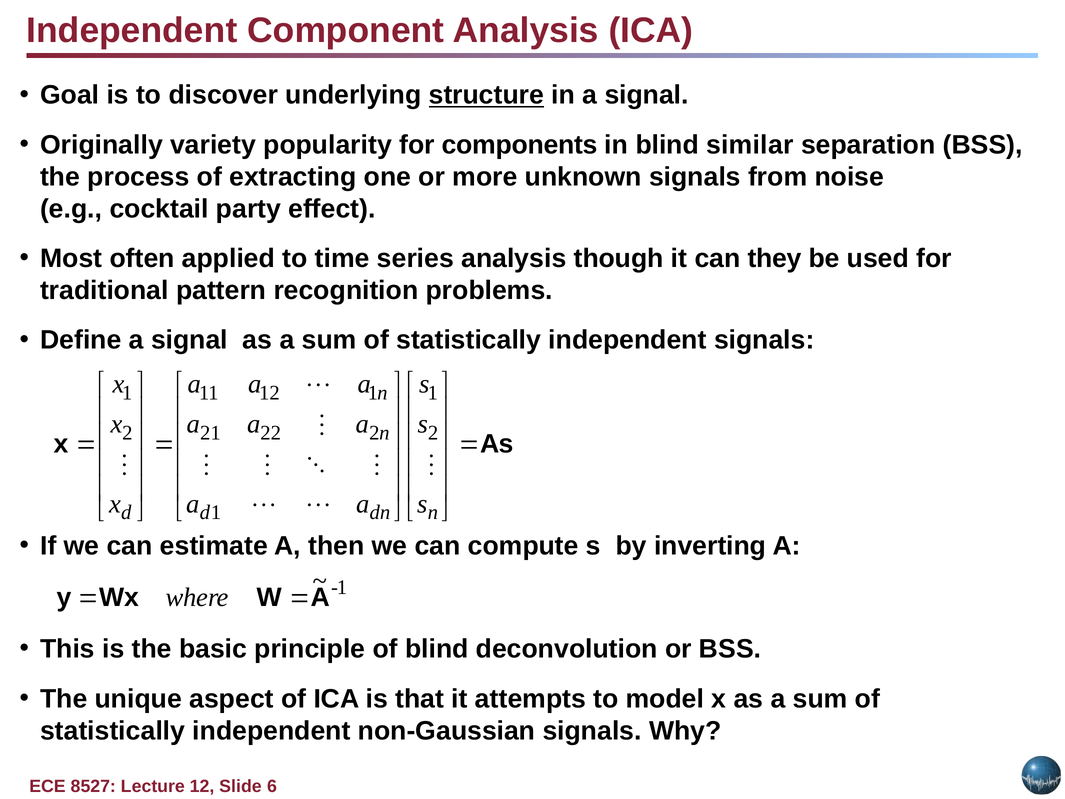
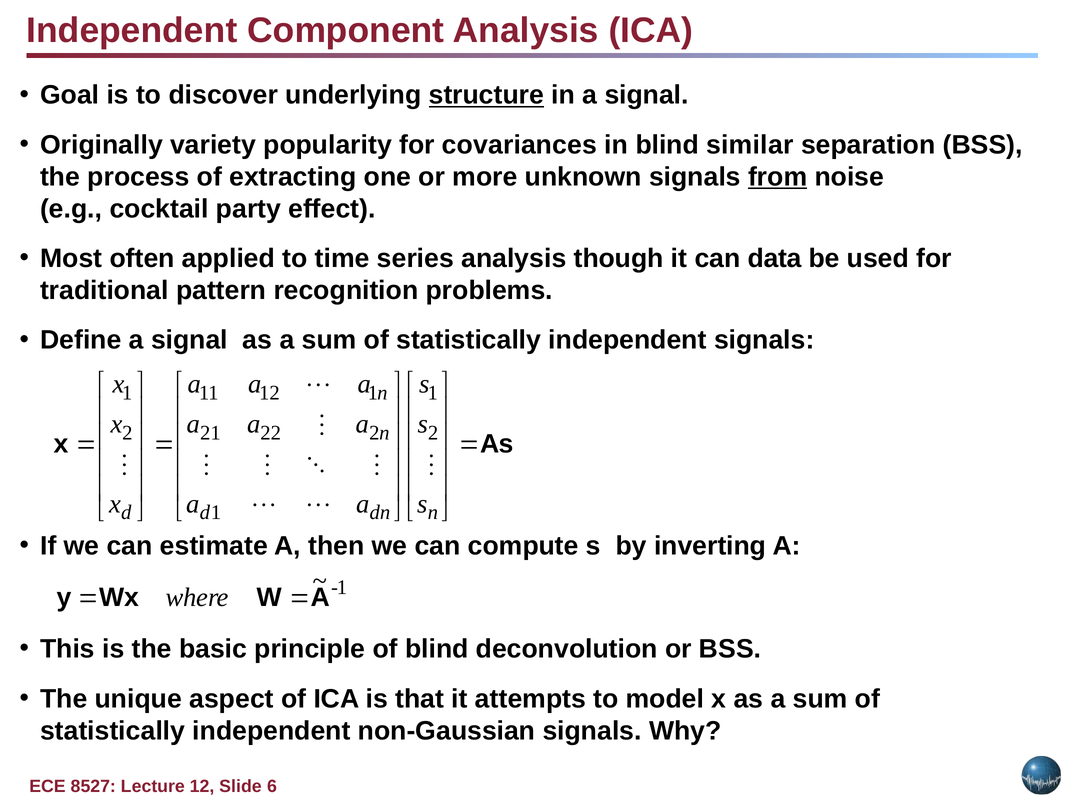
components: components -> covariances (519, 145)
from underline: none -> present (778, 177)
they: they -> data (775, 258)
